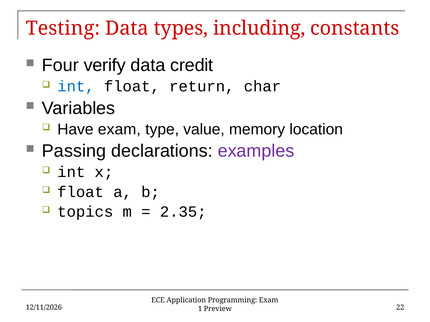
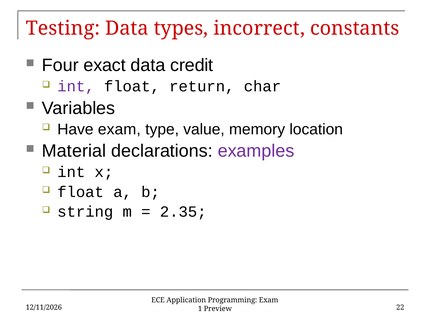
including: including -> incorrect (259, 28)
verify: verify -> exact (105, 65)
int colour: blue -> purple (76, 87)
Passing: Passing -> Material (74, 151)
topics: topics -> string (85, 212)
